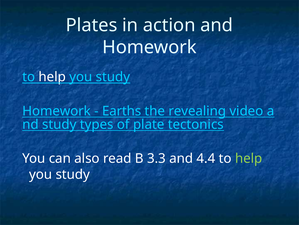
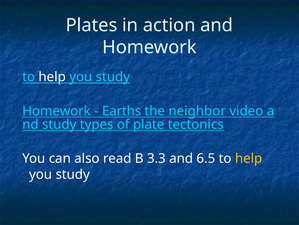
revealing: revealing -> neighbor (197, 111)
4.4: 4.4 -> 6.5 (206, 158)
help colour: light green -> yellow (249, 158)
